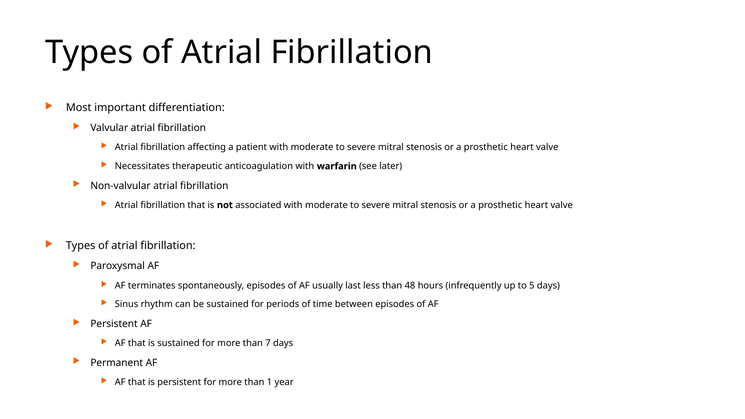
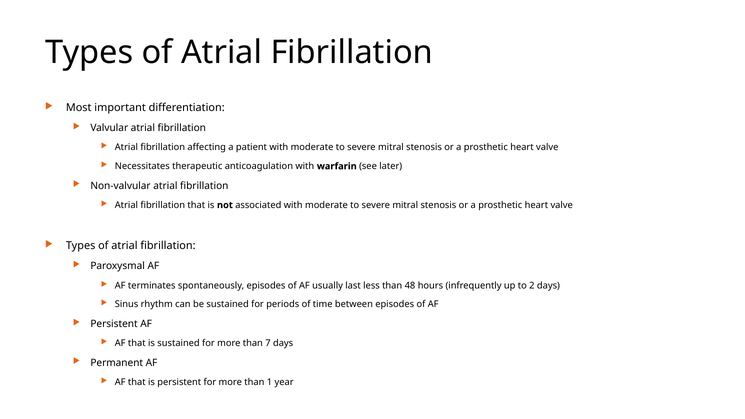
5: 5 -> 2 (532, 286)
